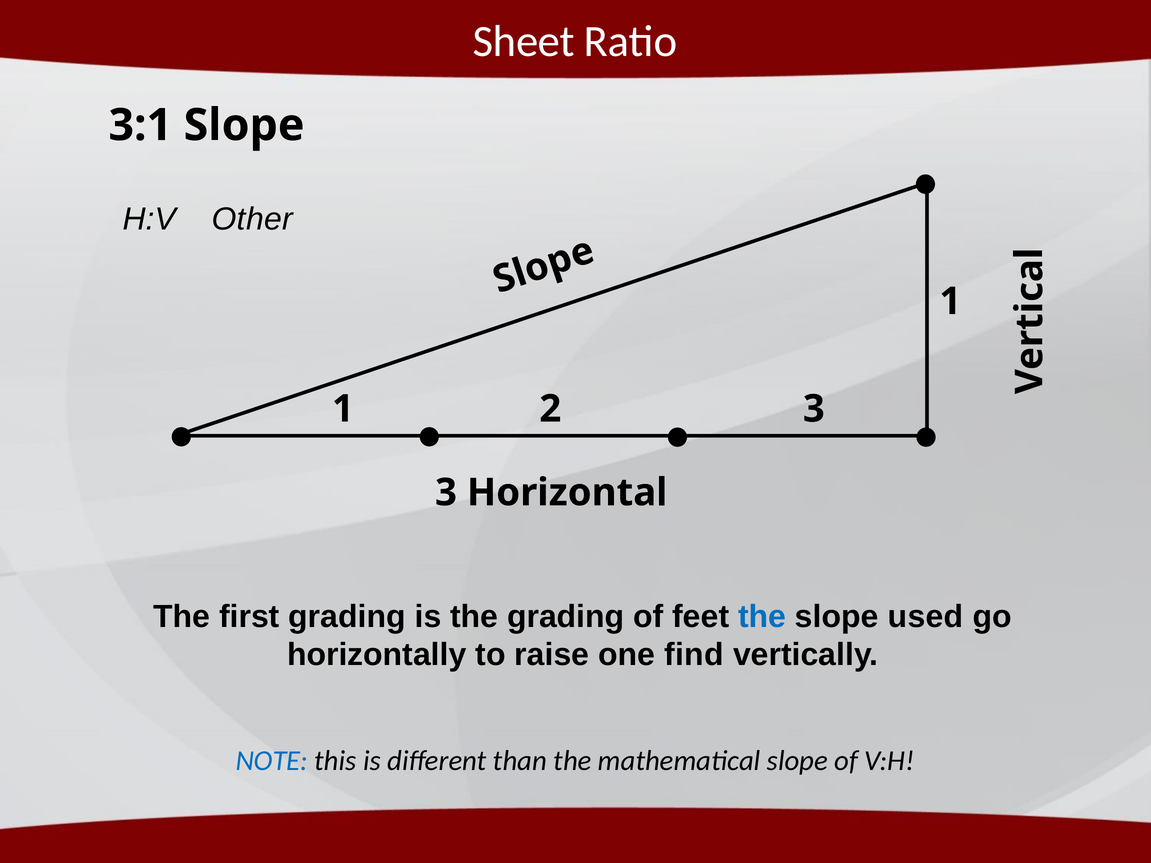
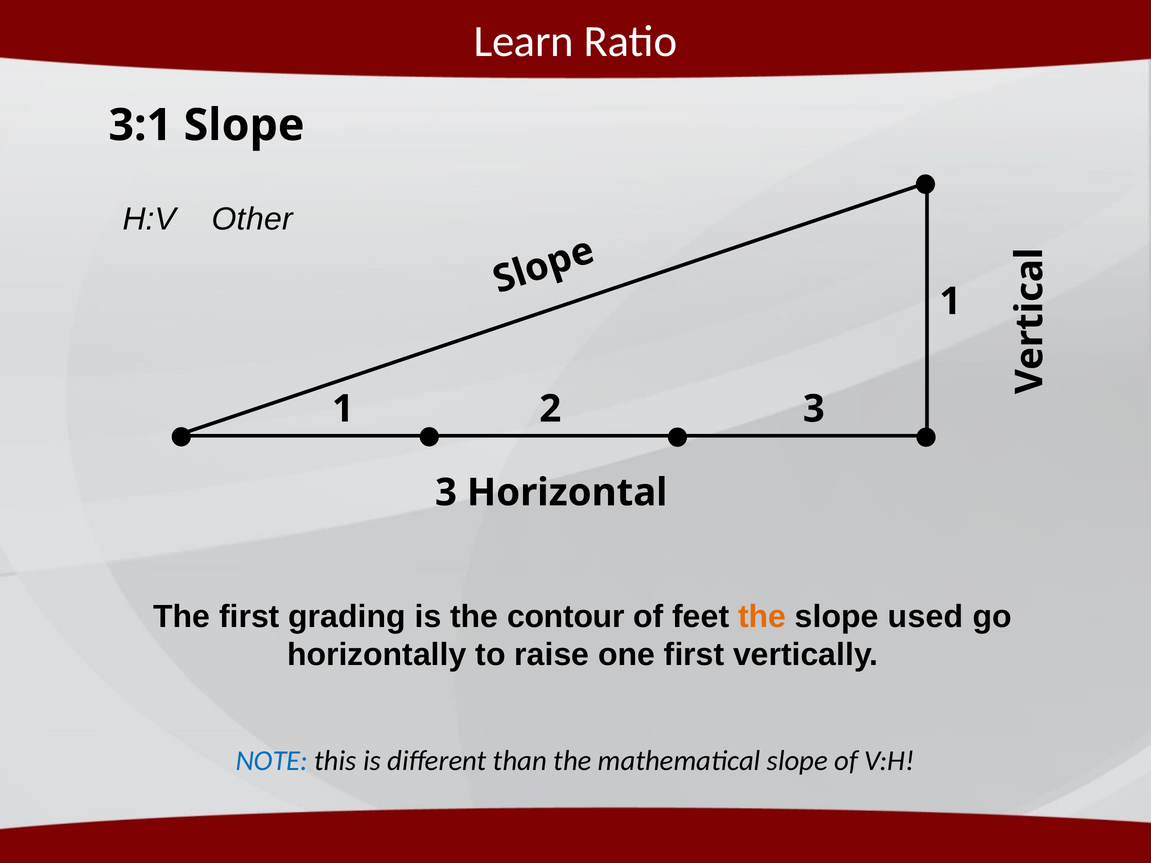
Sheet: Sheet -> Learn (524, 41)
the grading: grading -> contour (566, 617)
the colour: blue -> orange (762, 617)
one find: find -> first (694, 655)
